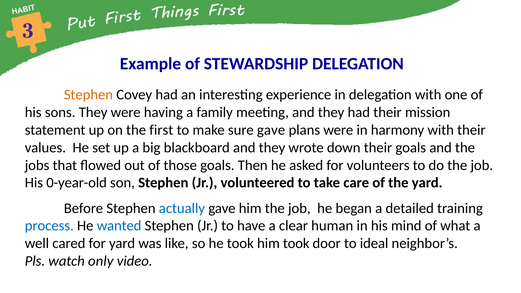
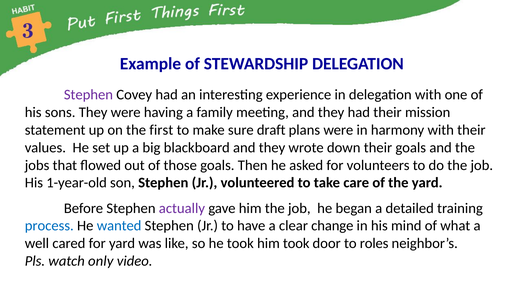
Stephen colour: orange -> purple (88, 95)
sure gave: gave -> draft (271, 130)
0-year-old: 0-year-old -> 1-year-old (77, 183)
actually colour: blue -> purple (182, 208)
human: human -> change (332, 226)
ideal: ideal -> roles (374, 243)
